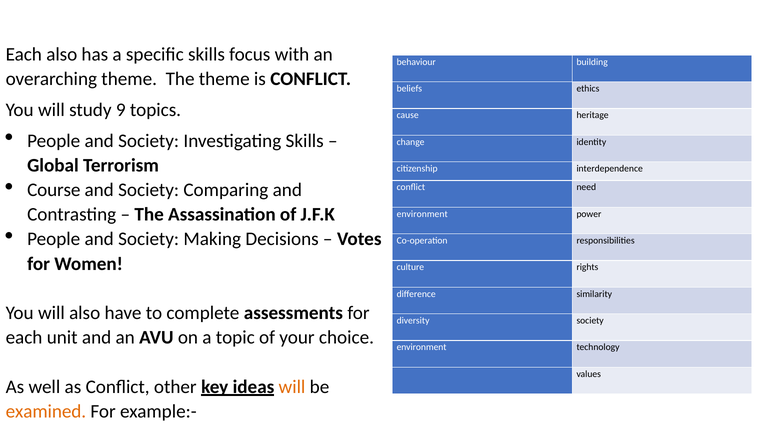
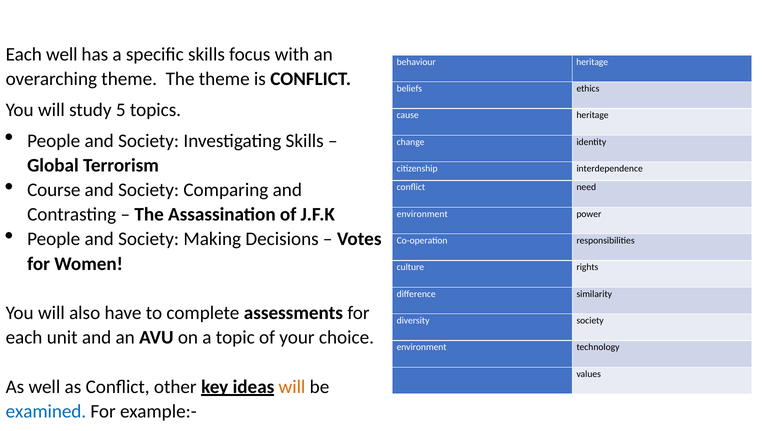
Each also: also -> well (62, 54)
behaviour building: building -> heritage (592, 62)
9: 9 -> 5 (121, 110)
examined colour: orange -> blue (46, 411)
